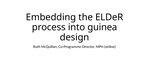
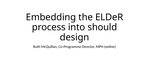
guinea: guinea -> should (102, 27)
